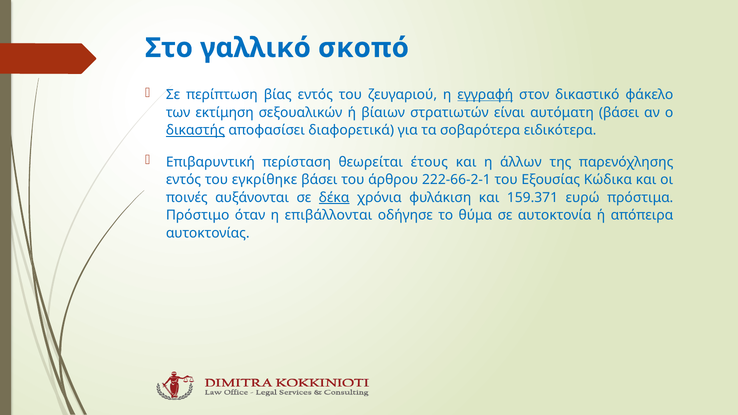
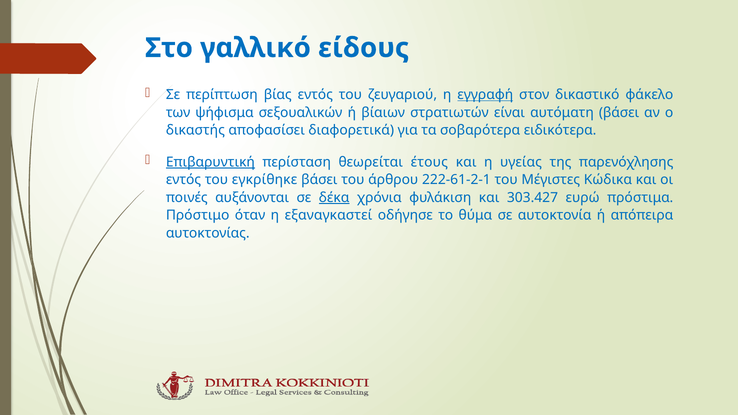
σκοπό: σκοπό -> είδους (364, 48)
εκτίμηση: εκτίμηση -> ψήφισμα (225, 113)
δικαστής underline: present -> none (195, 130)
Επιβαρυντική underline: none -> present (210, 162)
άλλων: άλλων -> υγείας (521, 162)
222-66-2-1: 222-66-2-1 -> 222-61-2-1 (456, 180)
Εξουσίας: Εξουσίας -> Μέγιστες (551, 180)
159.371: 159.371 -> 303.427 (533, 198)
επιβάλλονται: επιβάλλονται -> εξαναγκαστεί (328, 215)
